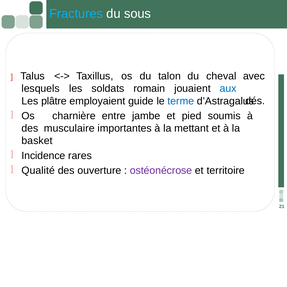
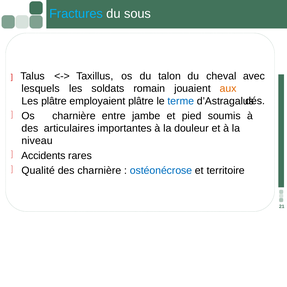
aux colour: blue -> orange (228, 89)
employaient guide: guide -> plâtre (141, 101)
musculaire: musculaire -> articulaires (69, 128)
mettant: mettant -> douleur (192, 128)
basket: basket -> niveau (37, 141)
Incidence: Incidence -> Accidents (43, 156)
des ouverture: ouverture -> charnière (99, 171)
ostéonécrose colour: purple -> blue (161, 171)
